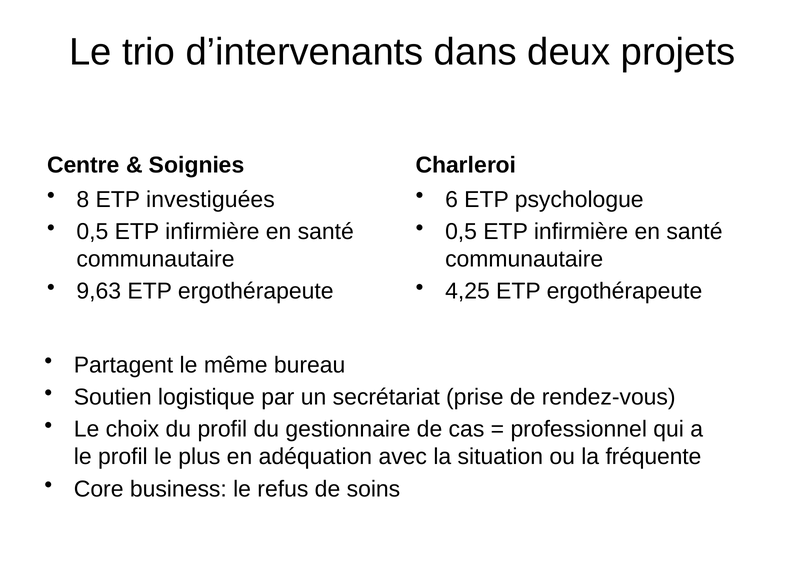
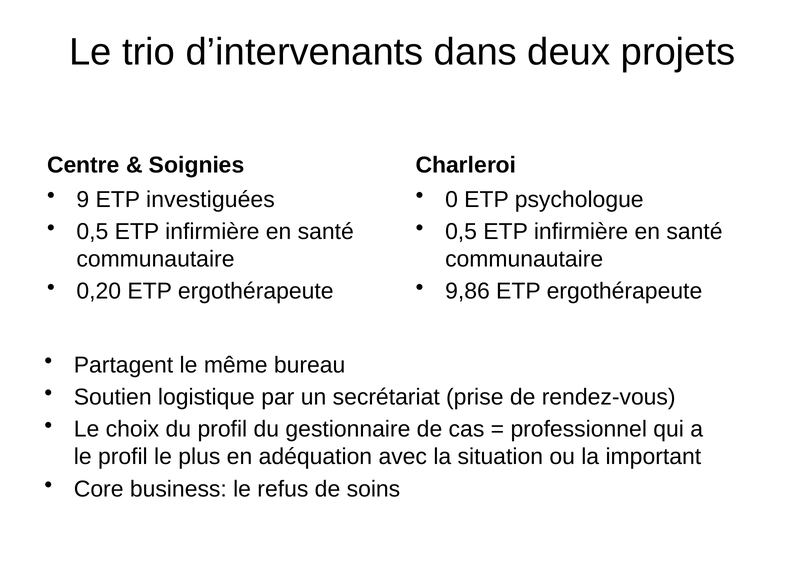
8: 8 -> 9 (83, 199)
6: 6 -> 0 (452, 199)
9,63: 9,63 -> 0,20 (99, 291)
4,25: 4,25 -> 9,86 (467, 291)
fréquente: fréquente -> important (653, 456)
